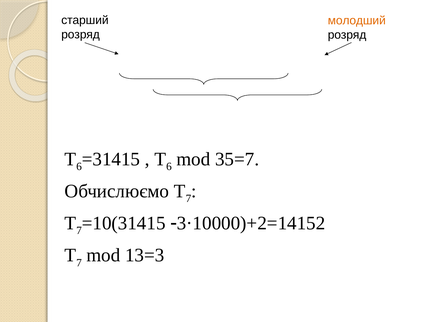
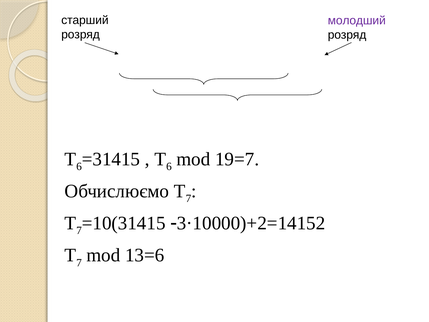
молодший colour: orange -> purple (357, 21)
35=7: 35=7 -> 19=7 (237, 159)
13=3: 13=3 -> 13=6 (145, 255)
